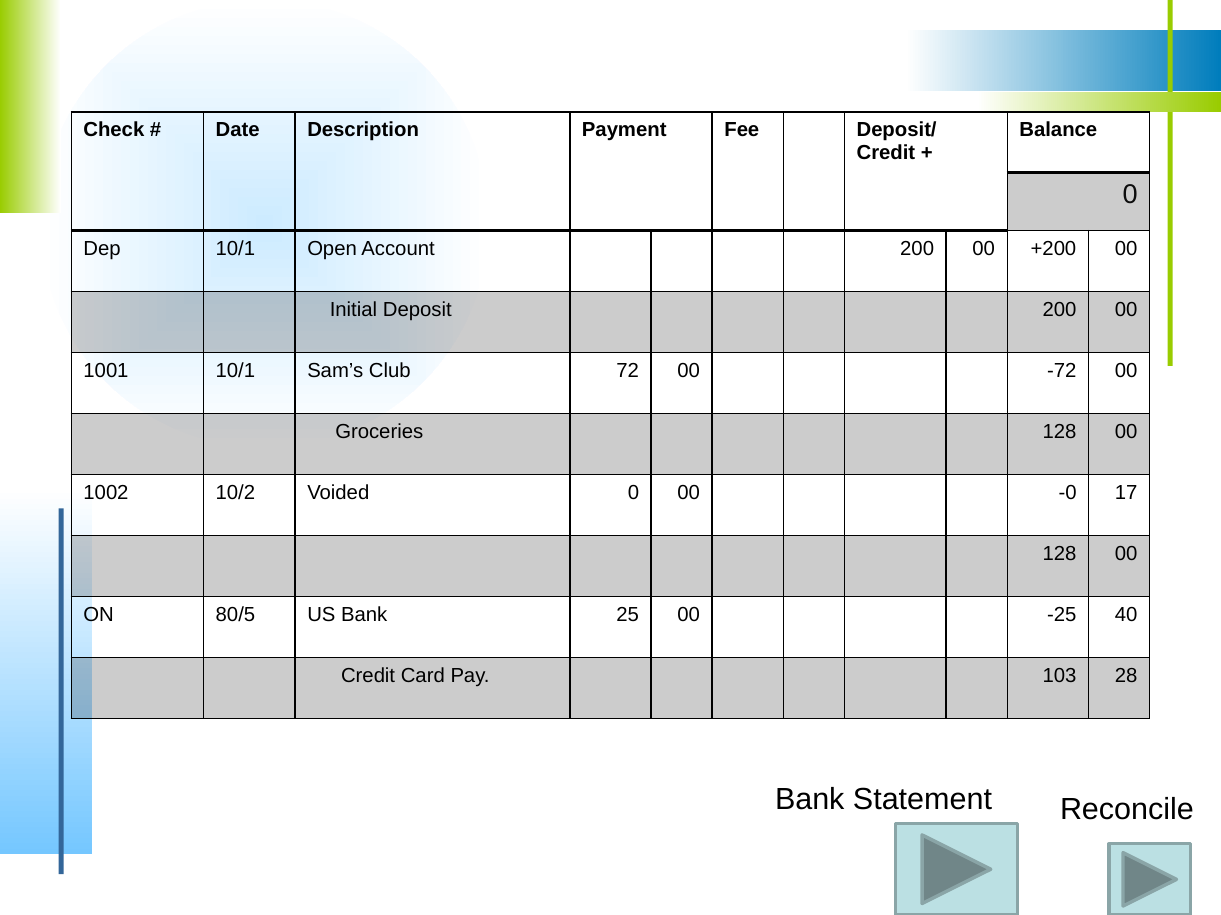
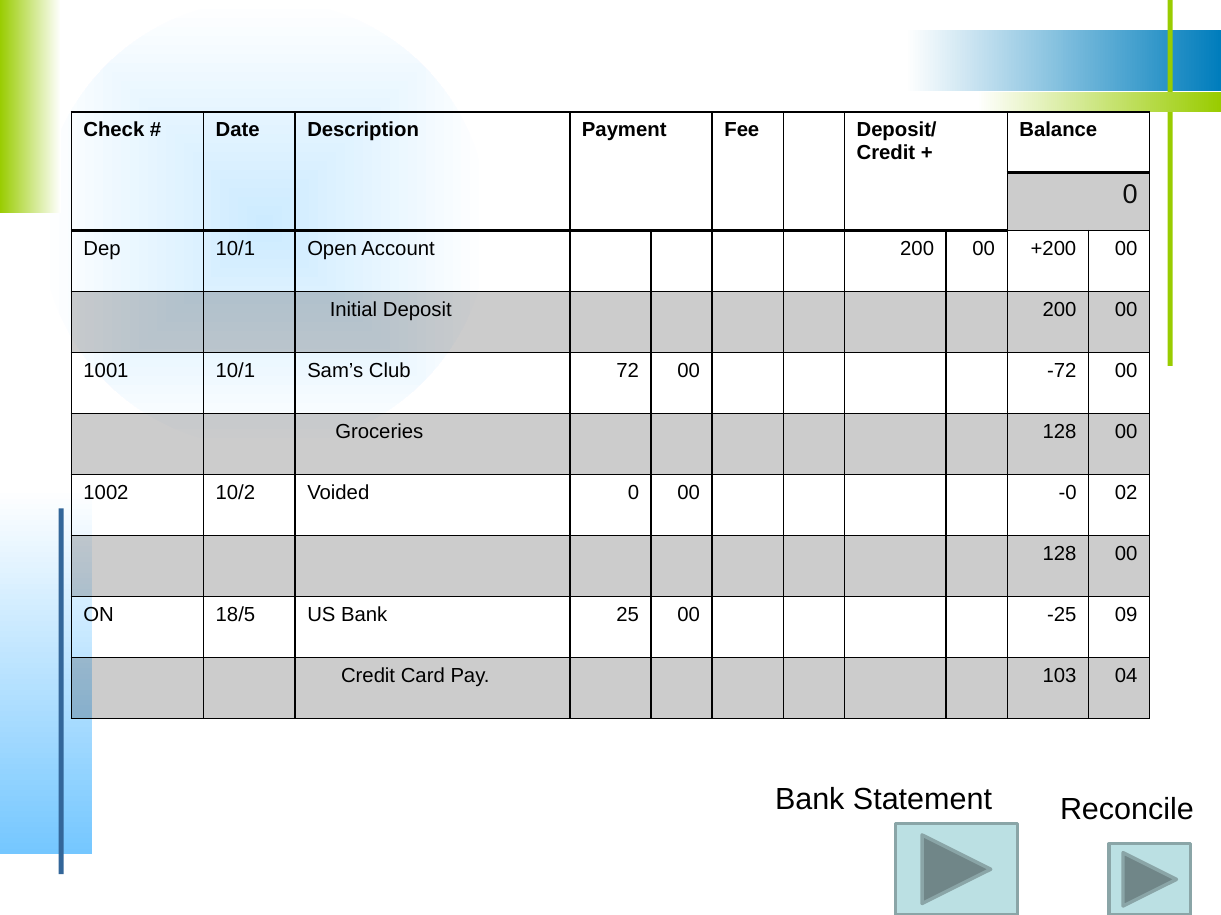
17: 17 -> 02 (1126, 493)
80/5: 80/5 -> 18/5 (235, 615)
40: 40 -> 09 (1126, 615)
28: 28 -> 04 (1126, 676)
